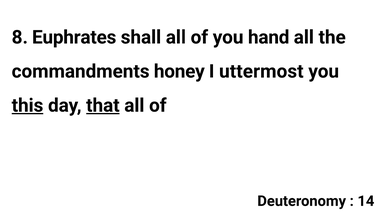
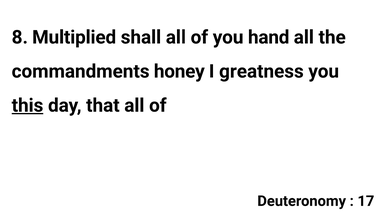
Euphrates: Euphrates -> Multiplied (74, 37)
uttermost: uttermost -> greatness (261, 71)
that underline: present -> none (103, 105)
14: 14 -> 17 (366, 201)
